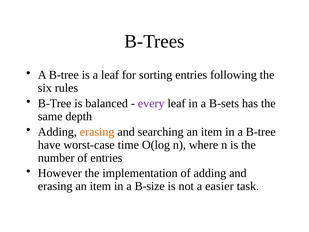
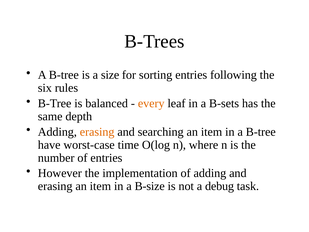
a leaf: leaf -> size (110, 75)
every colour: purple -> orange (151, 103)
easier: easier -> debug (220, 186)
